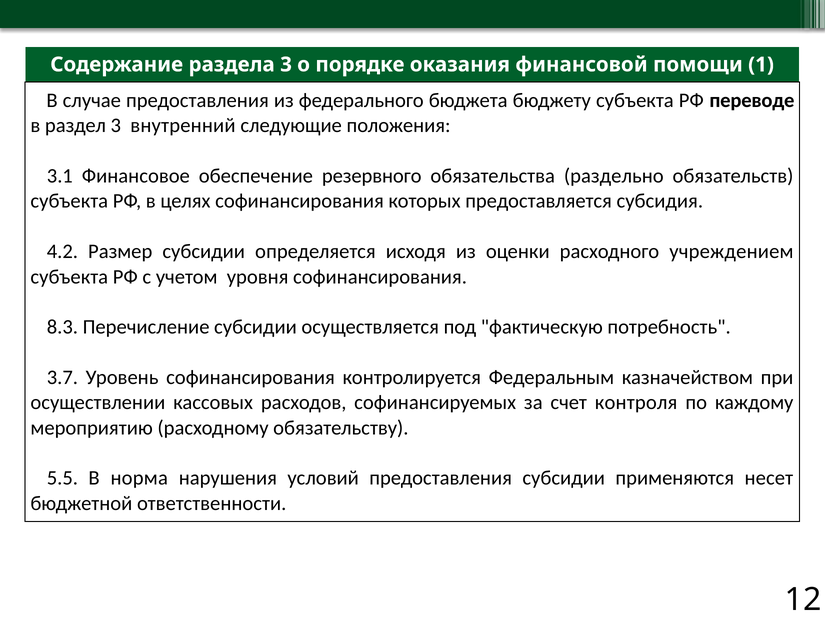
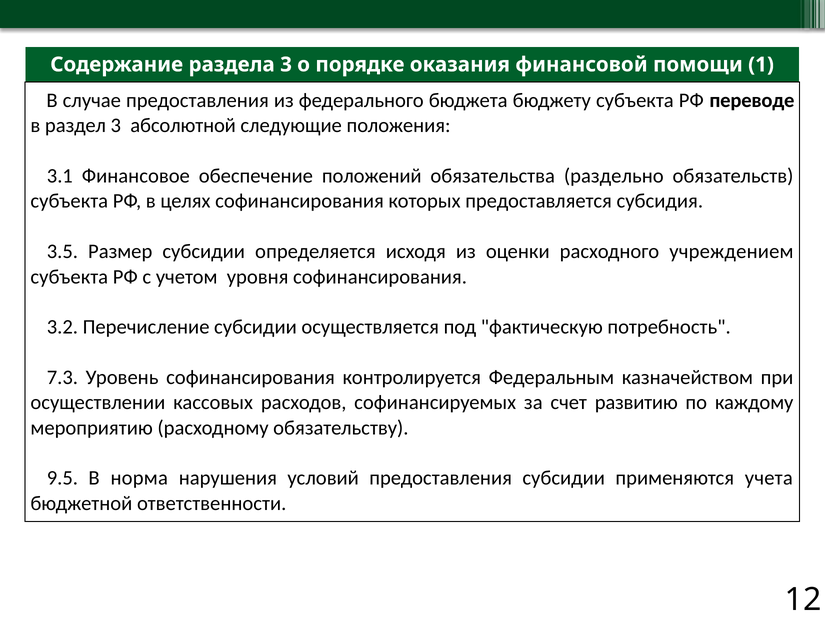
внутренний: внутренний -> абсолютной (183, 126)
резервного: резервного -> положений (372, 176)
4.2: 4.2 -> 3.5 (62, 251)
8.3: 8.3 -> 3.2 (62, 327)
3.7: 3.7 -> 7.3 (62, 377)
контроля: контроля -> развитию (636, 402)
5.5: 5.5 -> 9.5 (62, 478)
несет: несет -> учета (769, 478)
